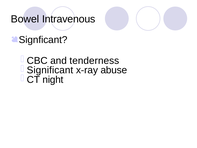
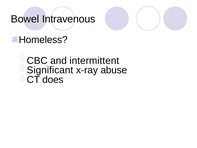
Signficant: Signficant -> Homeless (43, 40)
tenderness: tenderness -> intermittent (94, 61)
night: night -> does (53, 79)
